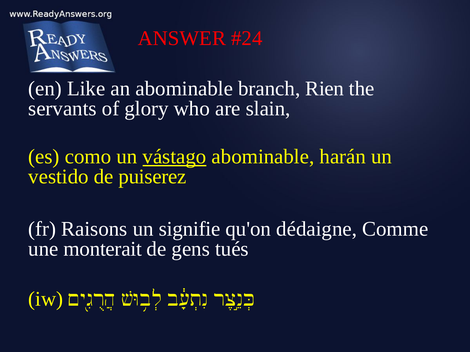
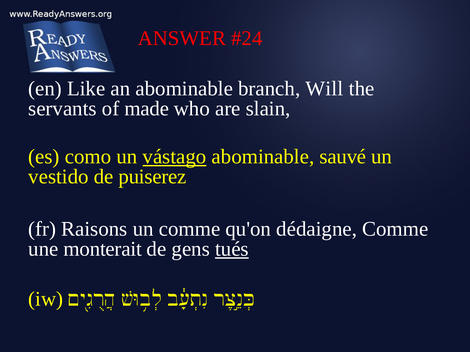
Rien: Rien -> Will (324, 89)
glory: glory -> made (147, 109)
harán: harán -> sauvé (343, 157)
un signifie: signifie -> comme (190, 229)
tués underline: none -> present (232, 249)
